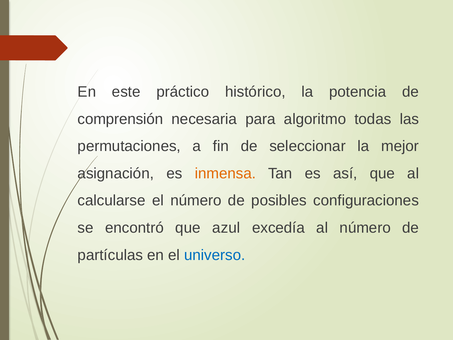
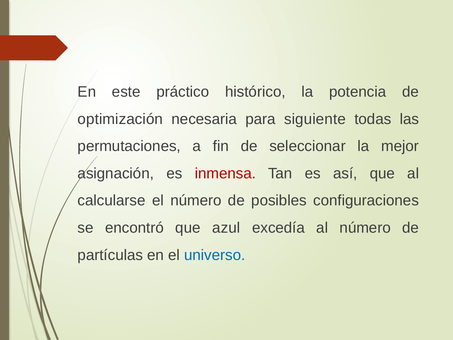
comprensión: comprensión -> optimización (120, 119)
algoritmo: algoritmo -> siguiente (315, 119)
inmensa colour: orange -> red (225, 173)
